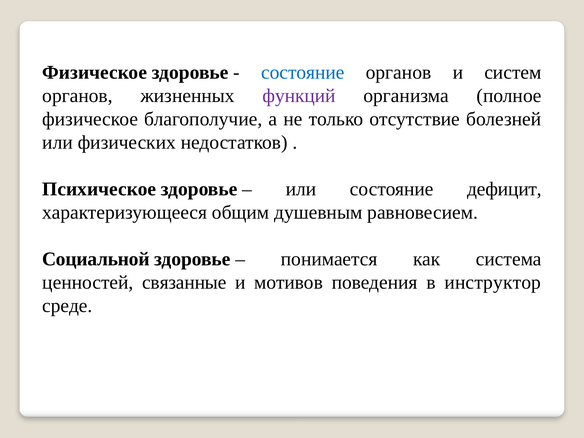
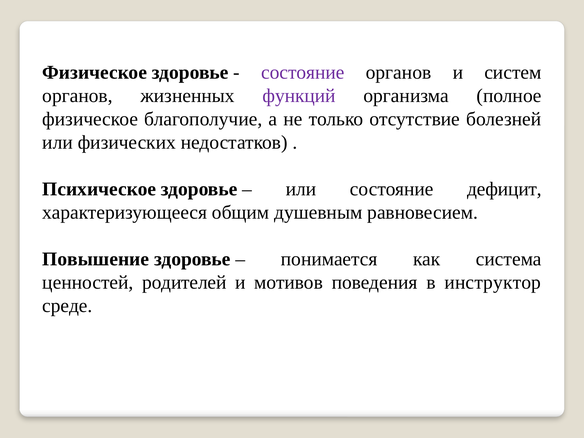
состояние colour: blue -> purple (303, 72)
Социальной: Социальной -> Повышение (96, 259)
связанные: связанные -> родителей (184, 282)
